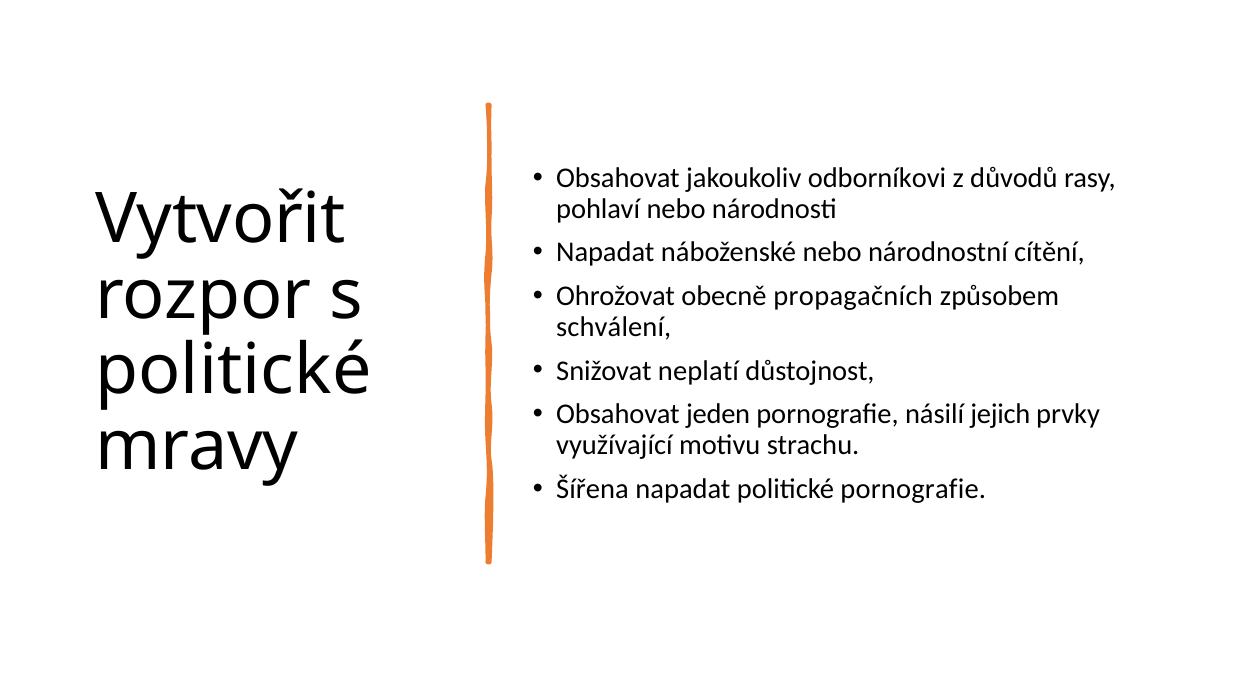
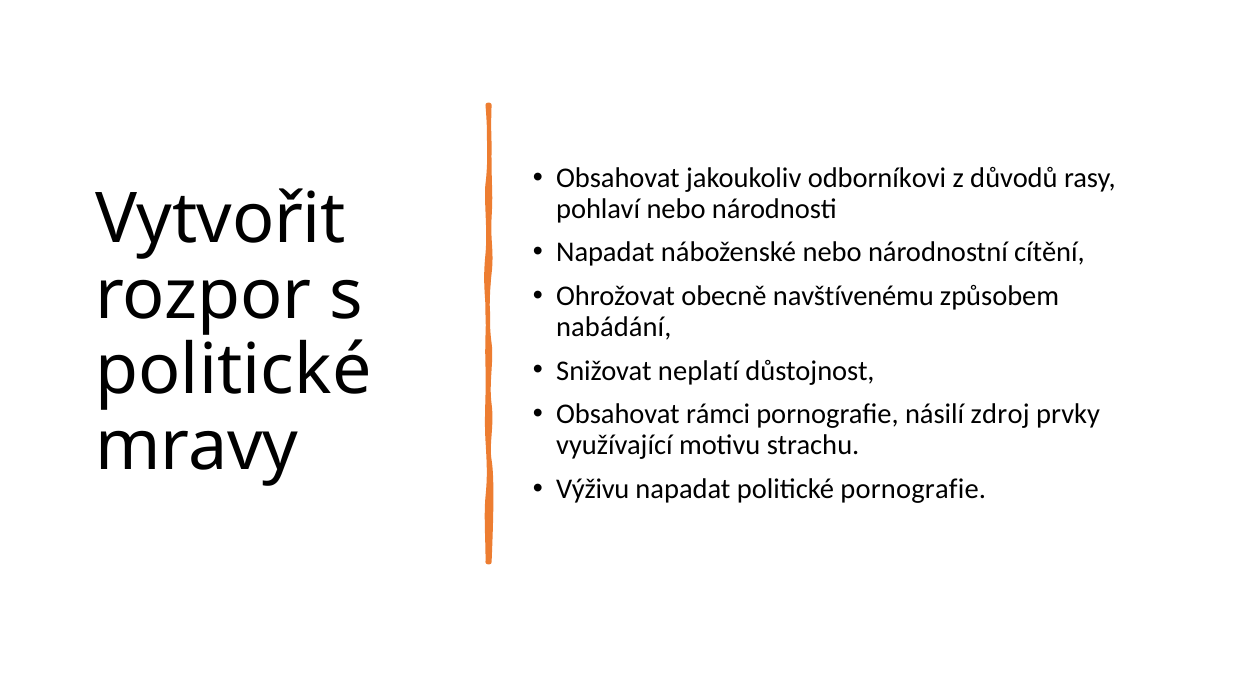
propagačních: propagačních -> navštívenému (853, 296)
schválení: schválení -> nabádání (614, 327)
jeden: jeden -> rámci (718, 415)
jejich: jejich -> zdroj (1000, 415)
Šířena: Šířena -> Výživu (593, 489)
